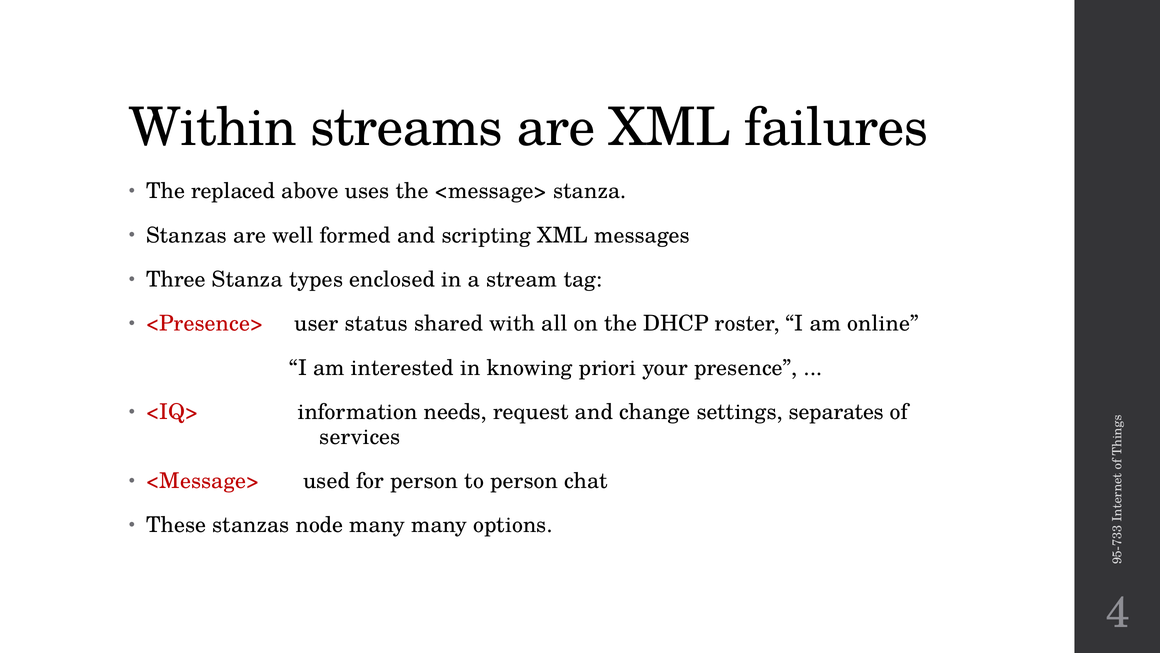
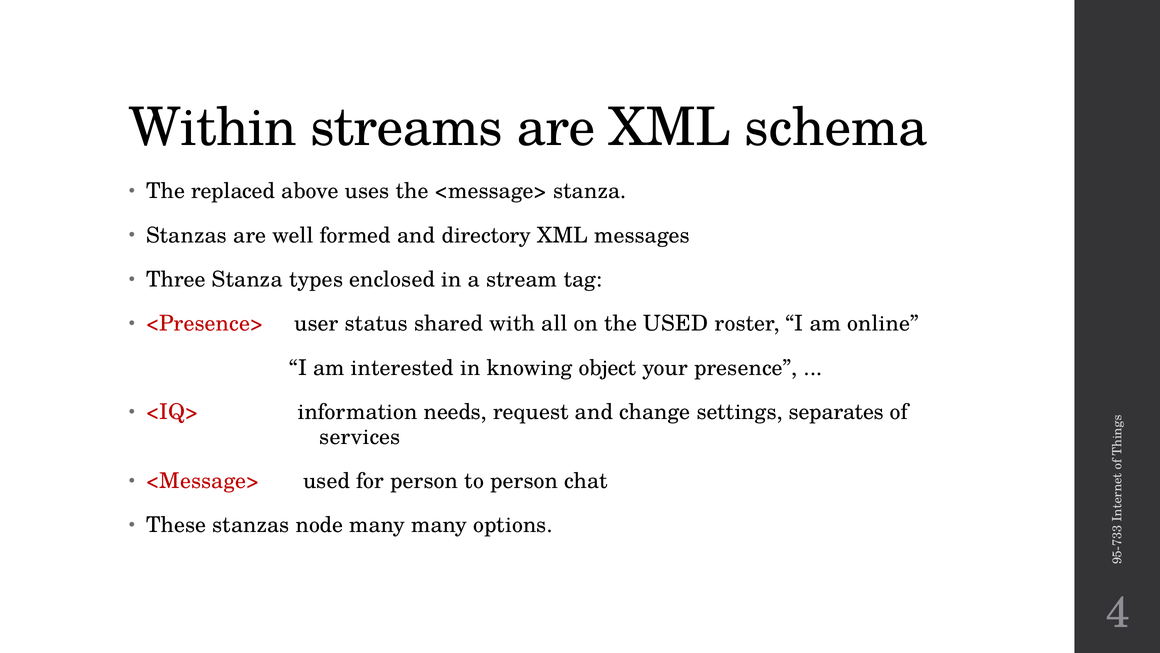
failures: failures -> schema (836, 128)
scripting: scripting -> directory (486, 235)
the DHCP: DHCP -> USED (676, 323)
priori: priori -> object (608, 368)
